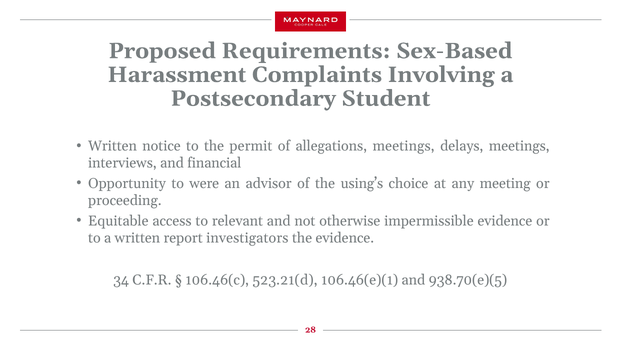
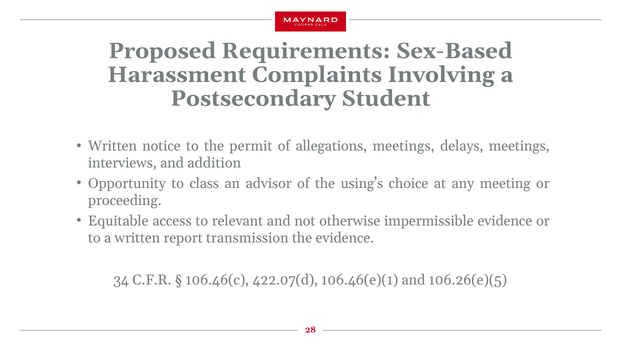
financial: financial -> addition (214, 163)
were: were -> class (204, 183)
investigators: investigators -> transmission (247, 238)
523.21(d: 523.21(d -> 422.07(d (285, 280)
938.70(e)(5: 938.70(e)(5 -> 106.26(e)(5 (468, 280)
